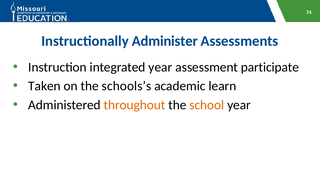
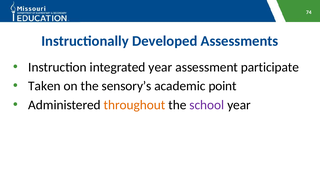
Administer: Administer -> Developed (165, 41)
schools’s: schools’s -> sensory’s (127, 86)
learn: learn -> point (223, 86)
school colour: orange -> purple (207, 105)
